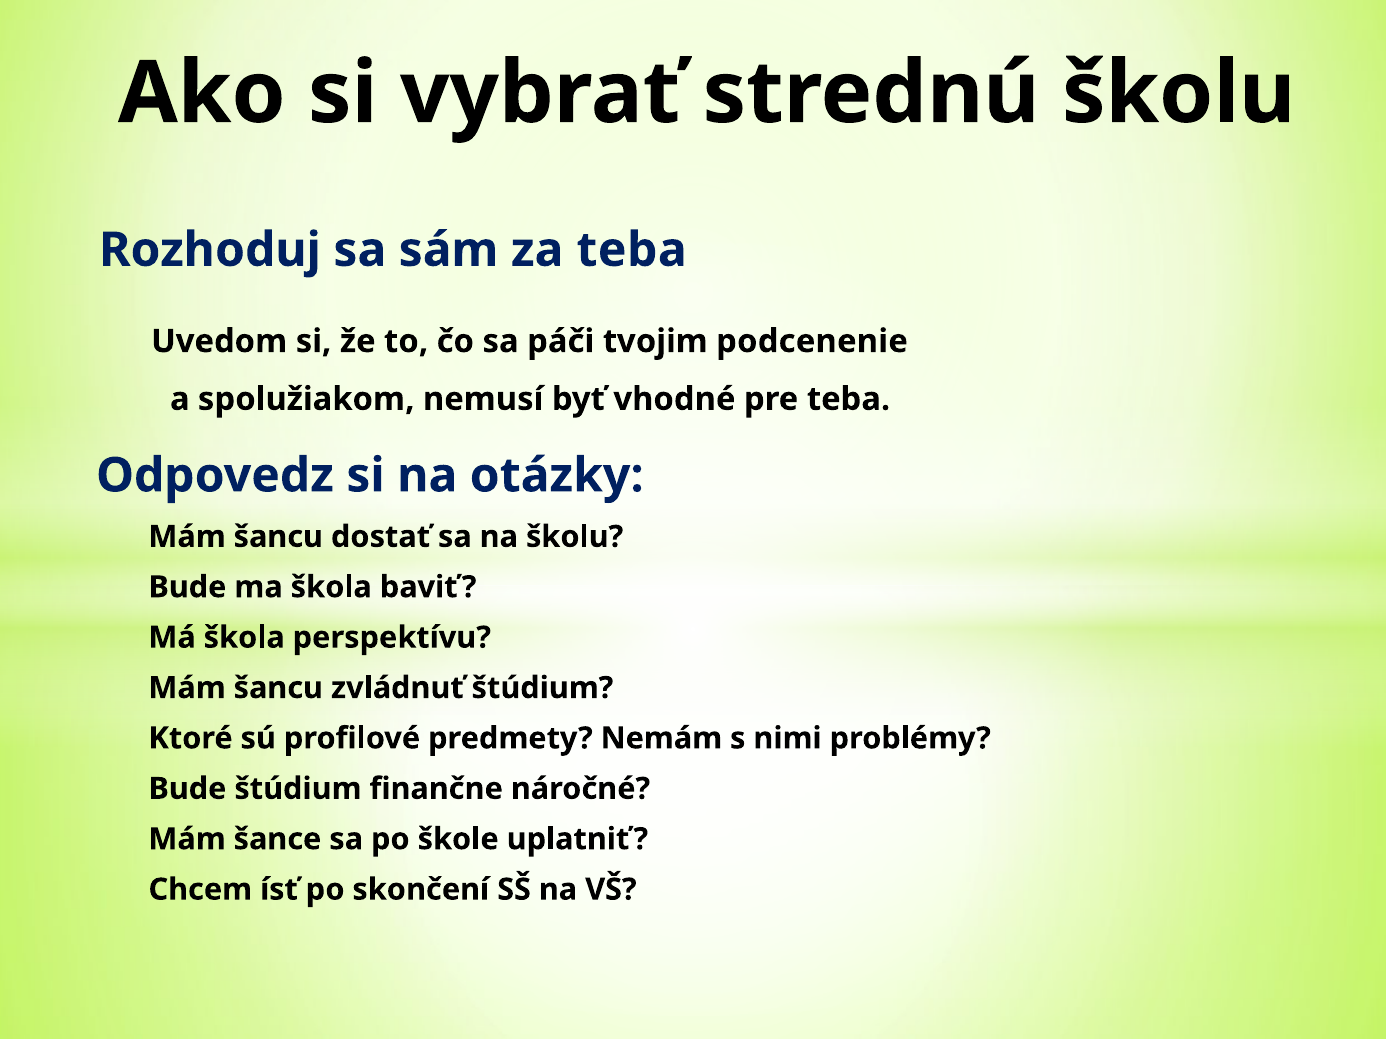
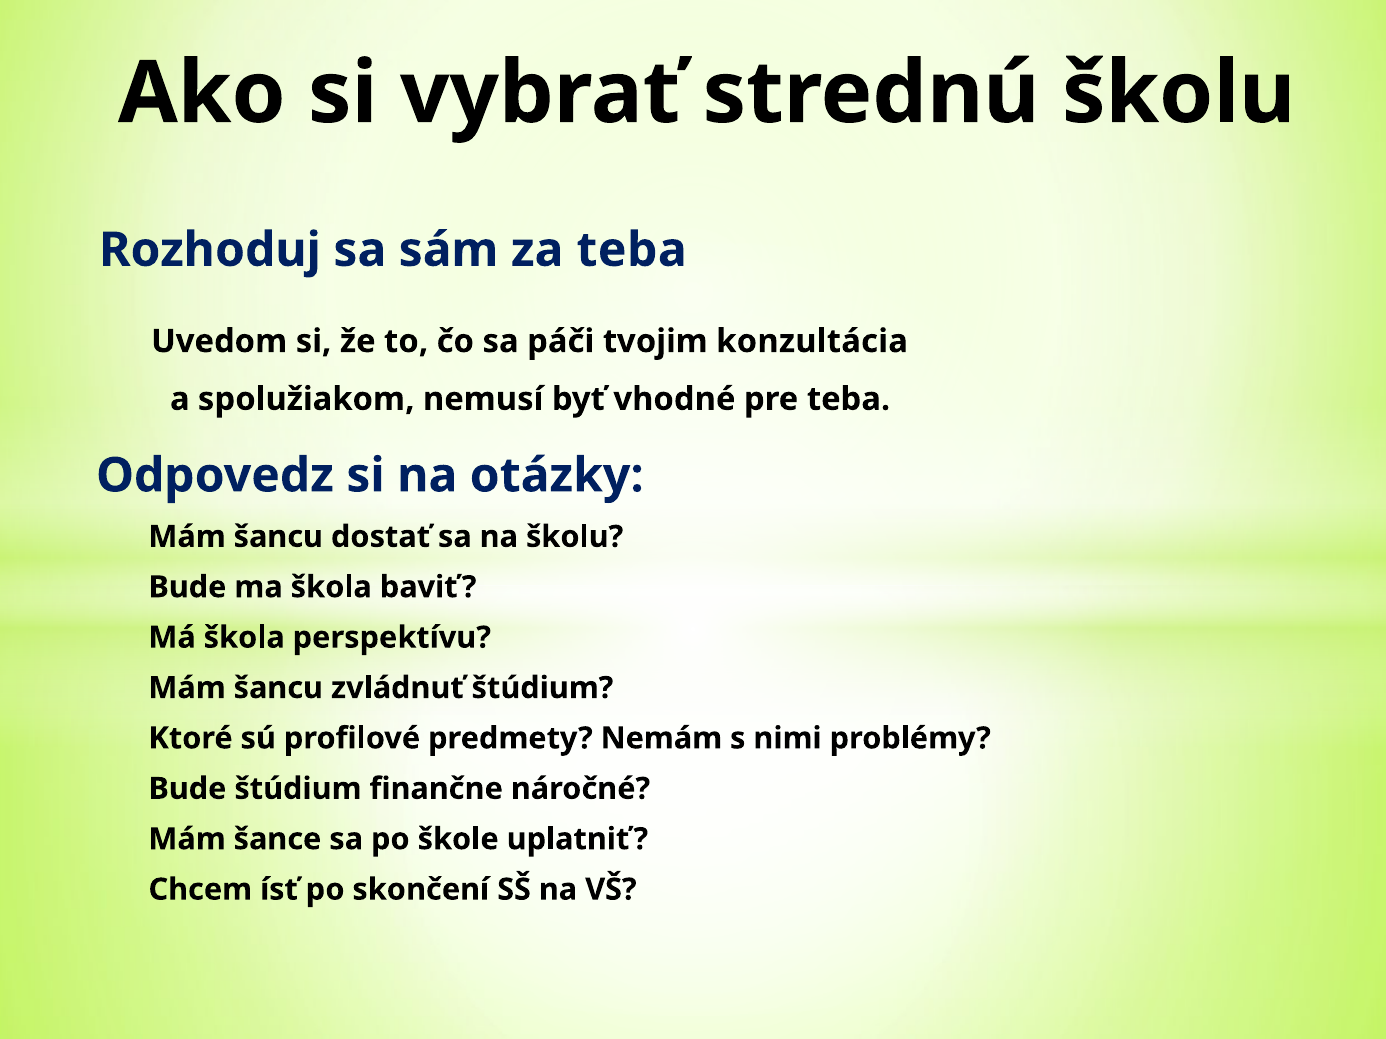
podcenenie: podcenenie -> konzultácia (812, 341)
